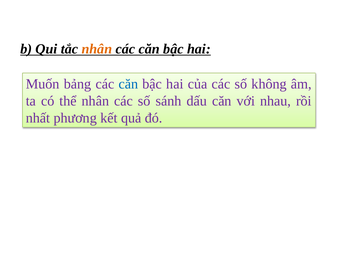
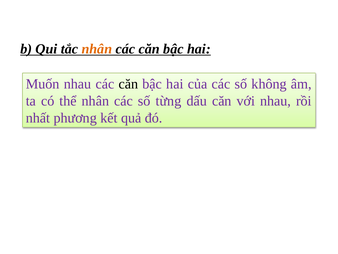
Muốn bảng: bảng -> nhau (77, 84)
căn colour: blue -> black (128, 84)
sánh: sánh -> từng (168, 101)
